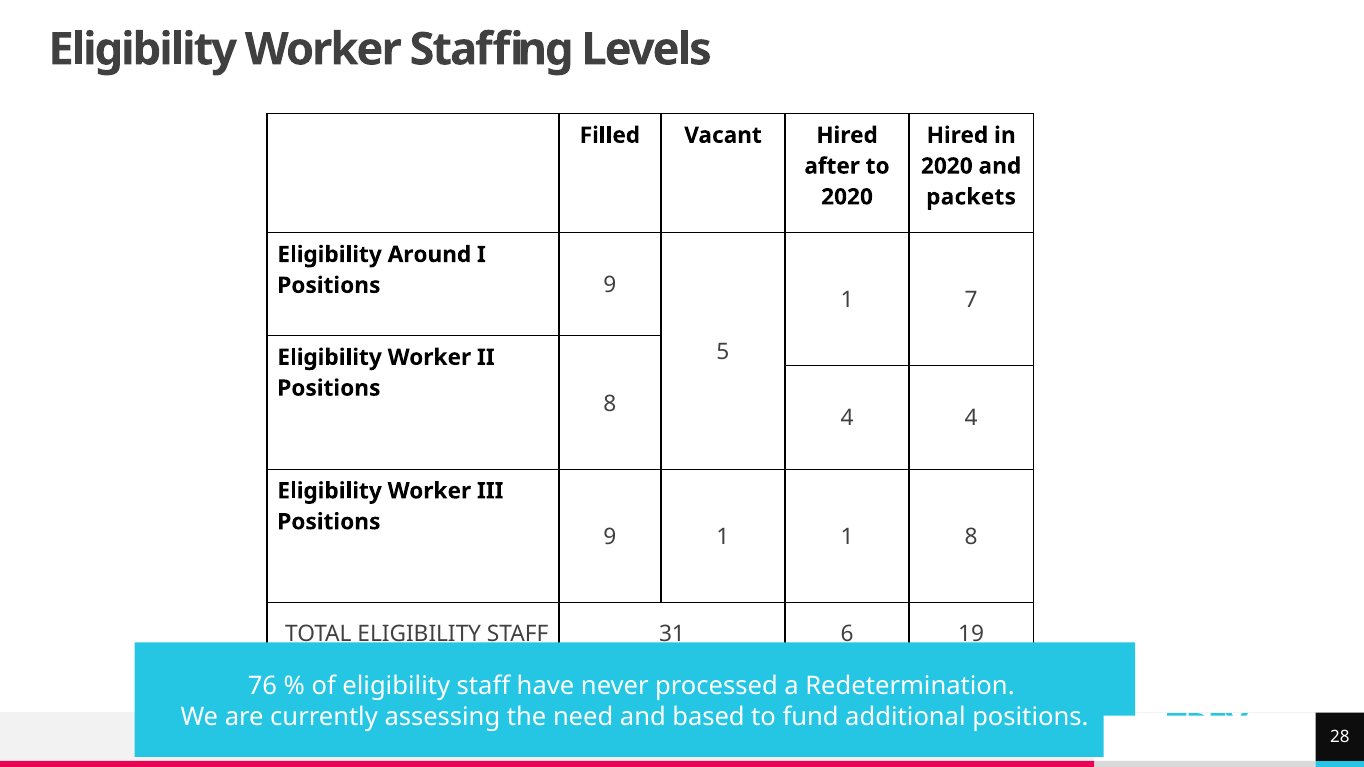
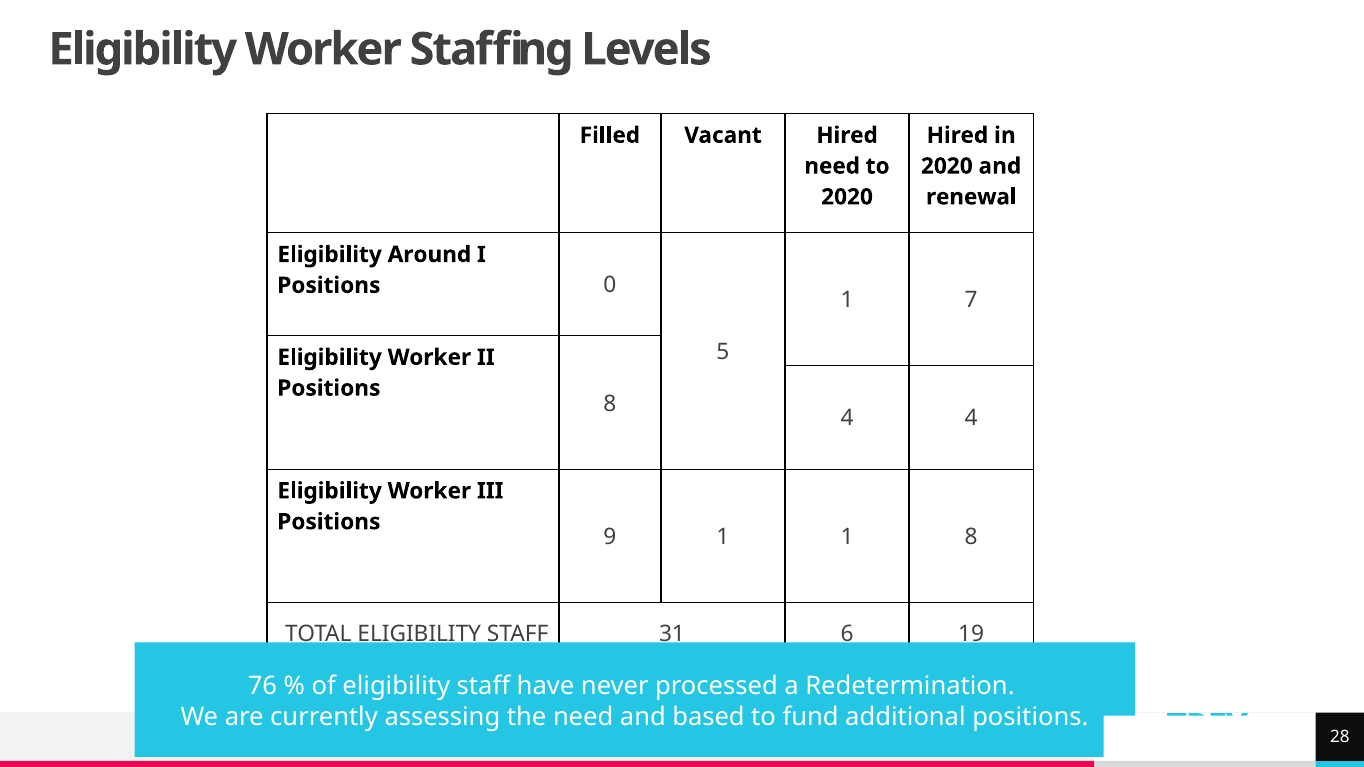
after: after -> need (832, 166)
packets: packets -> renewal (971, 197)
9: 9 -> 0 (610, 285)
